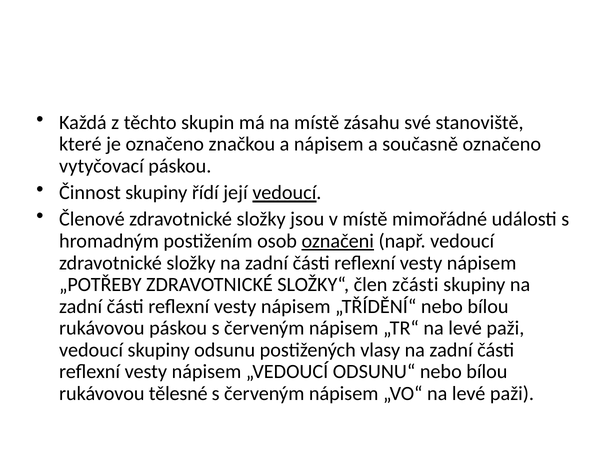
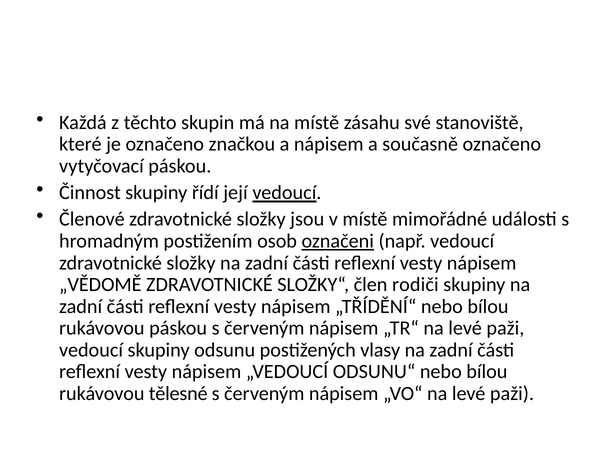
„POTŘEBY: „POTŘEBY -> „VĚDOMĚ (100, 285)
zčásti: zčásti -> rodiči (415, 285)
